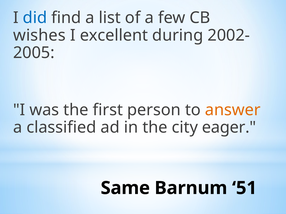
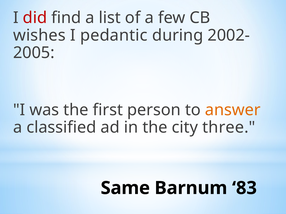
did colour: blue -> red (35, 18)
excellent: excellent -> pedantic (114, 35)
eager: eager -> three (229, 128)
51: 51 -> 83 (244, 188)
